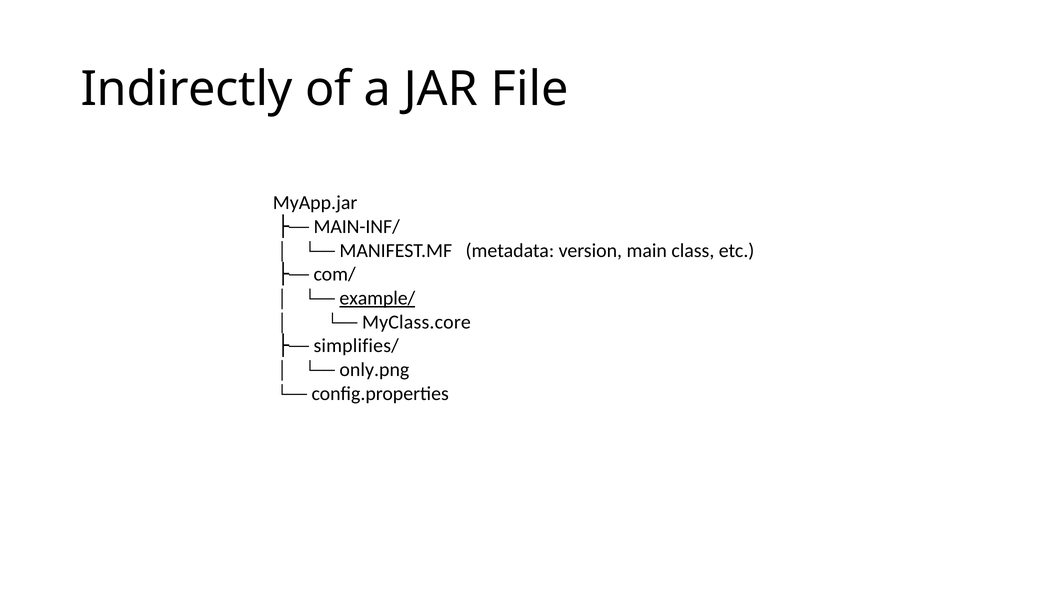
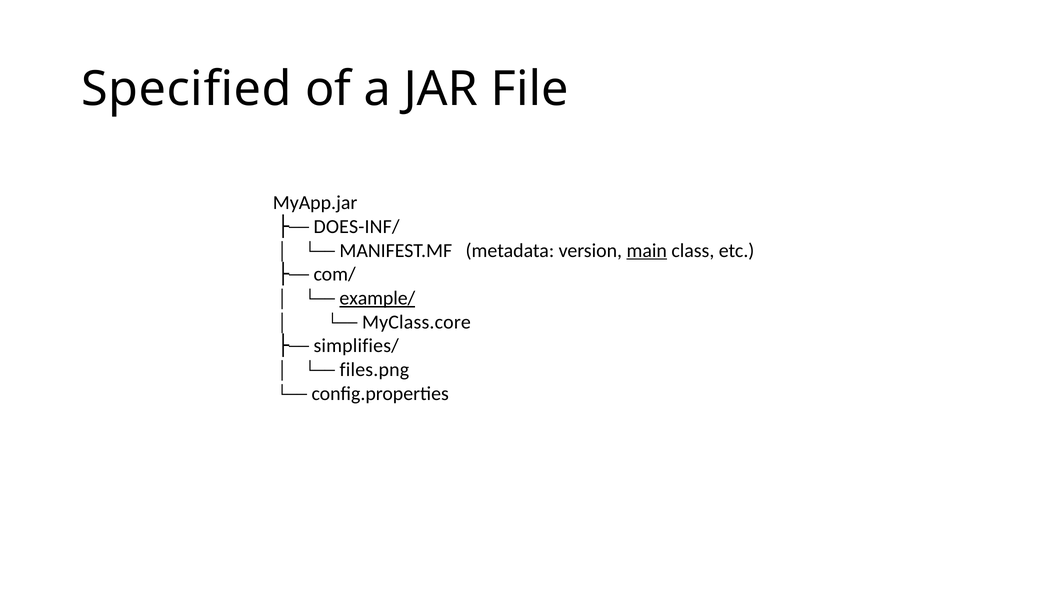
Indirectly: Indirectly -> Specified (186, 89)
MAIN-INF/: MAIN-INF/ -> DOES-INF/ (357, 227)
main underline: none -> present (647, 251)
only.png: only.png -> files.png (374, 370)
